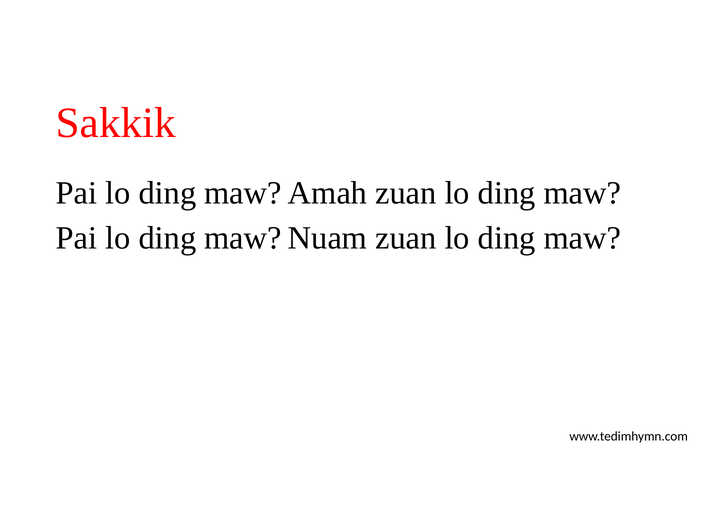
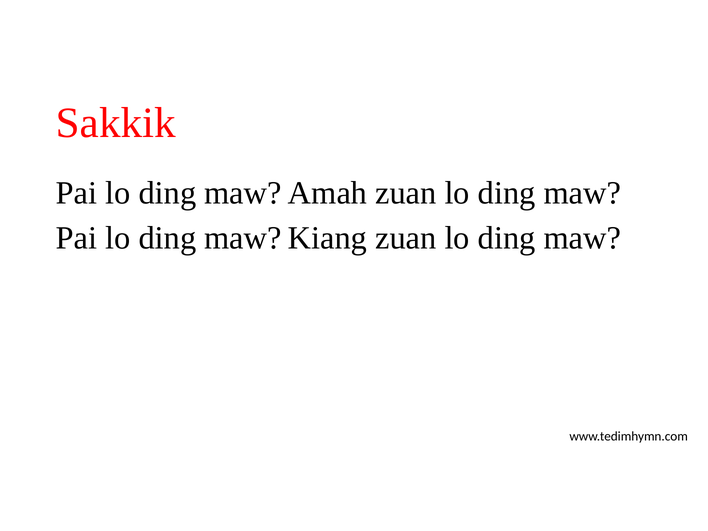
Nuam: Nuam -> Kiang (328, 238)
